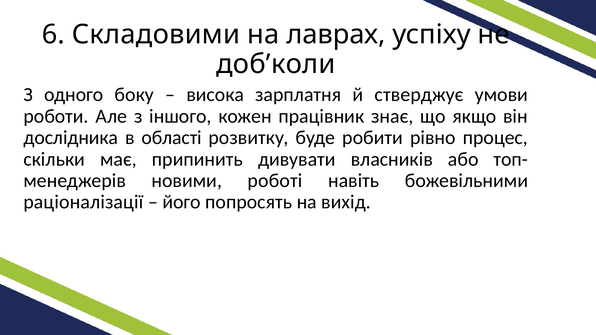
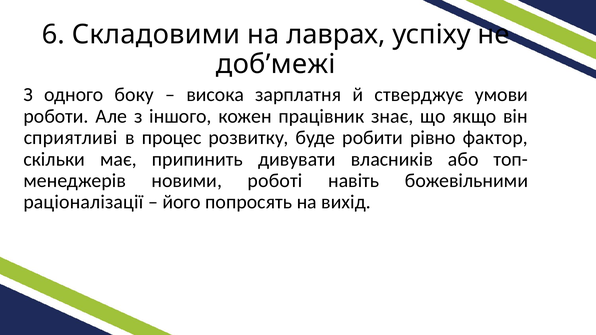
доб’коли: доб’коли -> доб’межі (276, 64)
дослідника: дослідника -> сприятливі (71, 138)
області: області -> процес (172, 138)
процес: процес -> фактор (495, 138)
